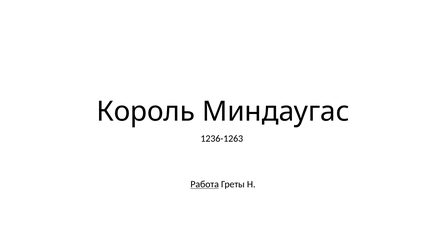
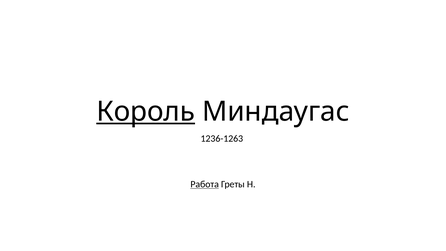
Король underline: none -> present (146, 111)
